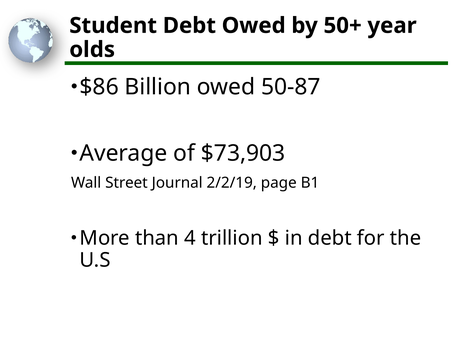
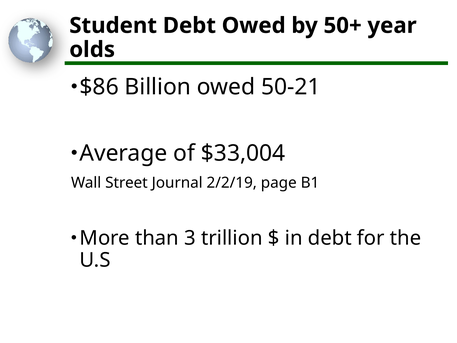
50-87: 50-87 -> 50-21 (291, 87)
$73,903: $73,903 -> $33,004 (243, 153)
4: 4 -> 3 (190, 238)
